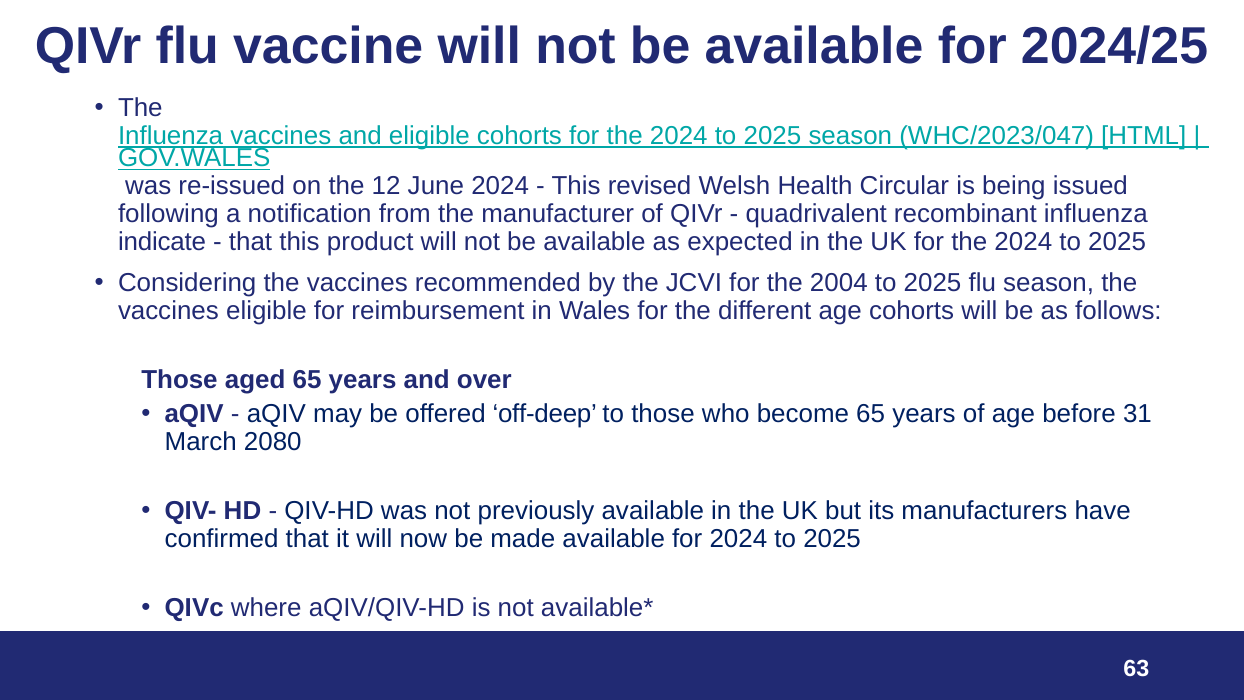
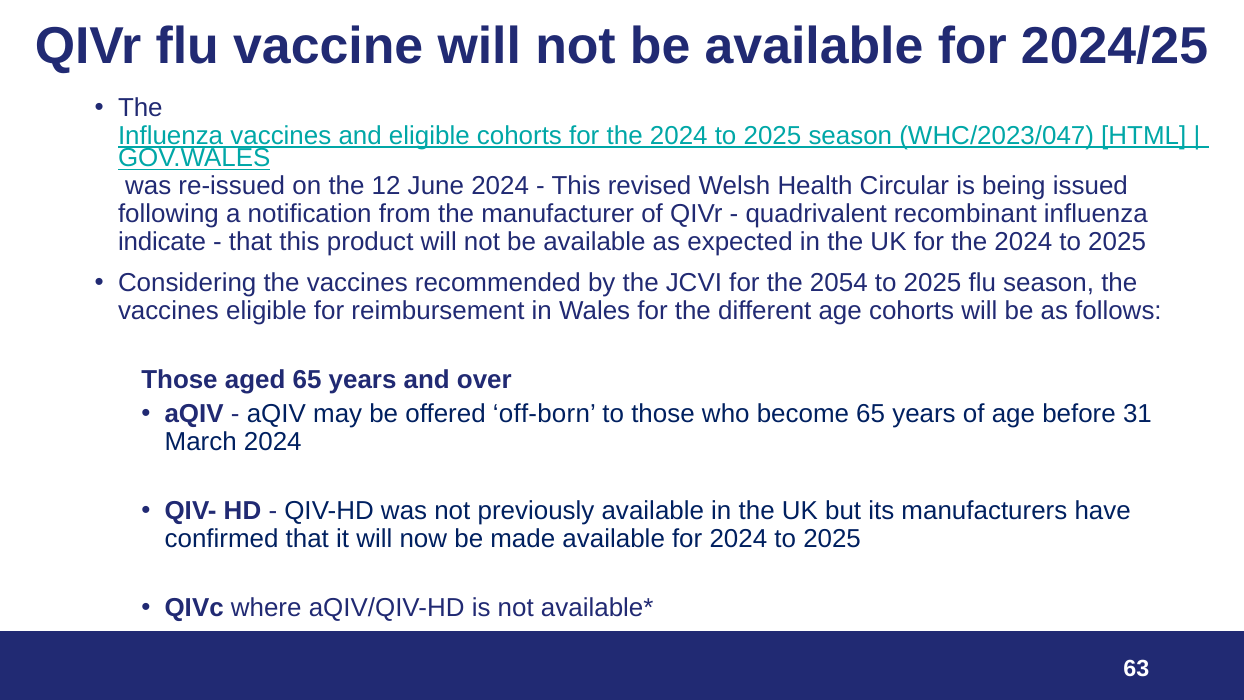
2004: 2004 -> 2054 (839, 283)
off-deep: off-deep -> off-born (544, 414)
March 2080: 2080 -> 2024 (273, 442)
